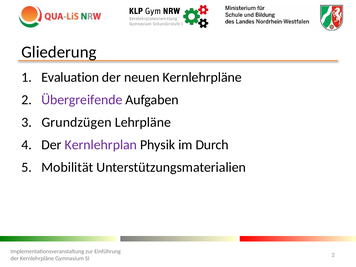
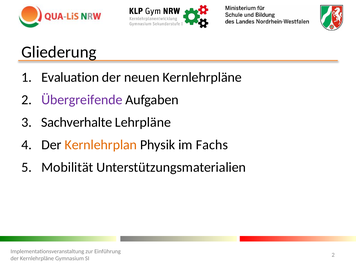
Grundzügen: Grundzügen -> Sachverhalte (77, 122)
Kernlehrplan colour: purple -> orange (101, 145)
Durch: Durch -> Fachs (212, 145)
